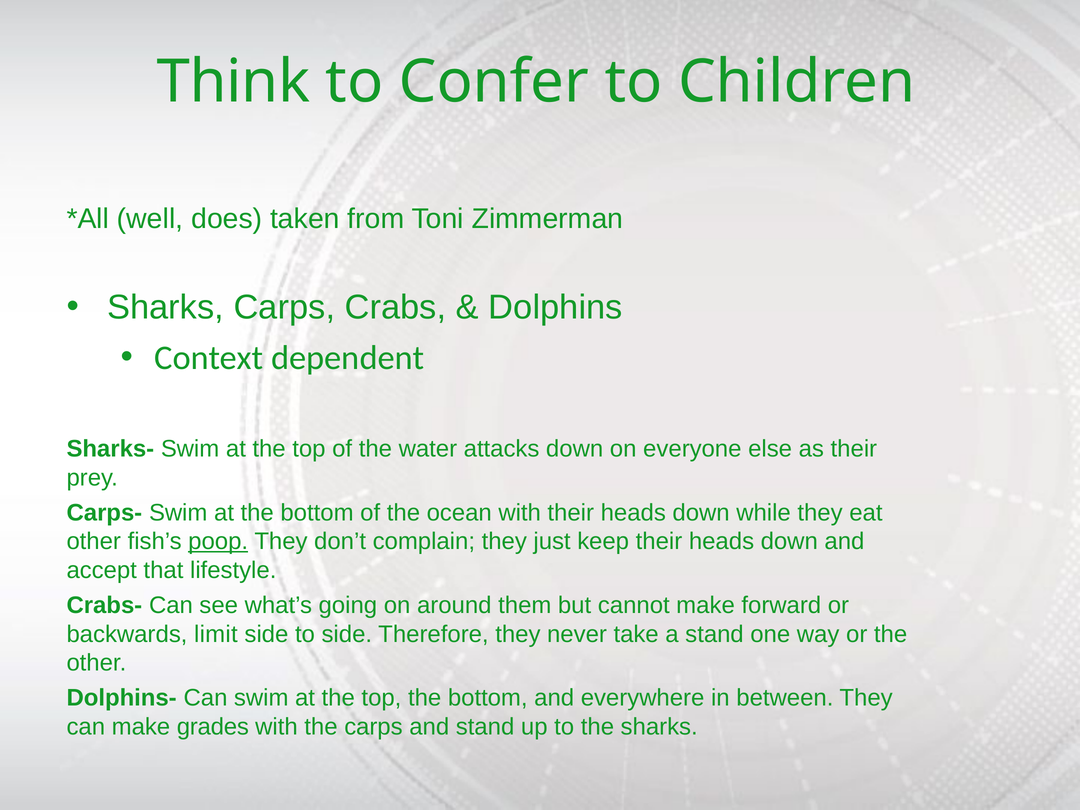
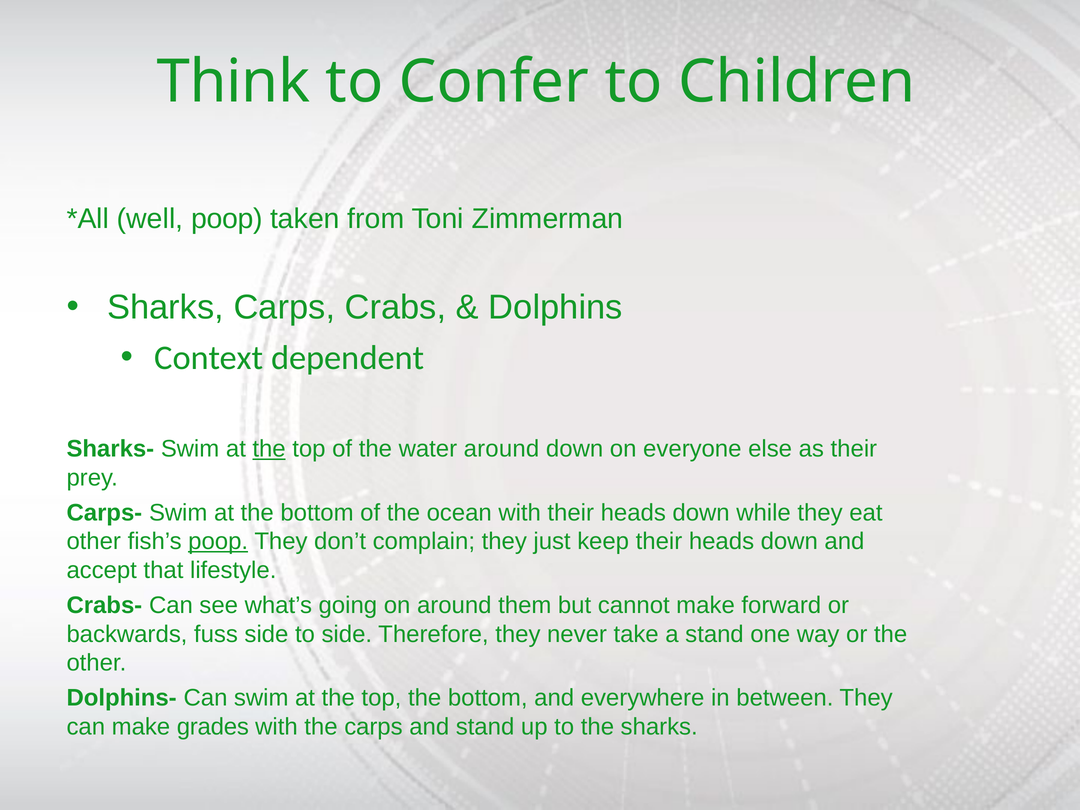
well does: does -> poop (227, 219)
the underline: none -> present (269, 449)
water attacks: attacks -> around (501, 449)
limit: limit -> fuss (216, 634)
